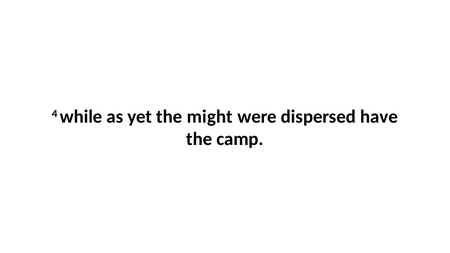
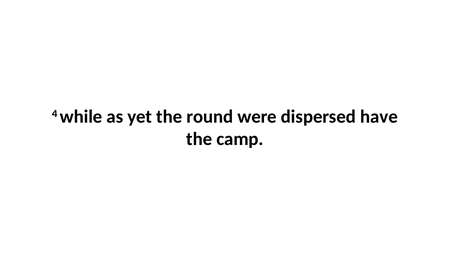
might: might -> round (210, 117)
